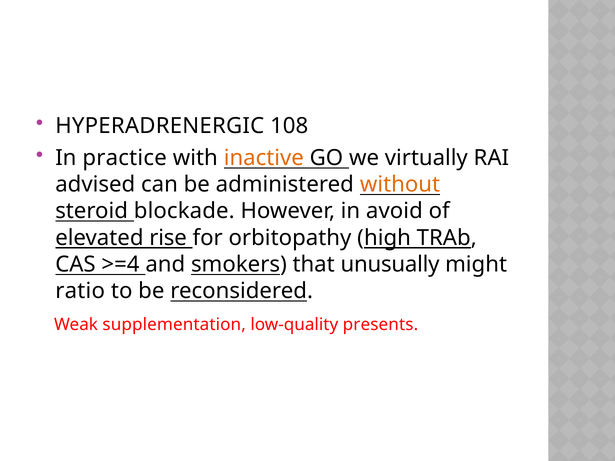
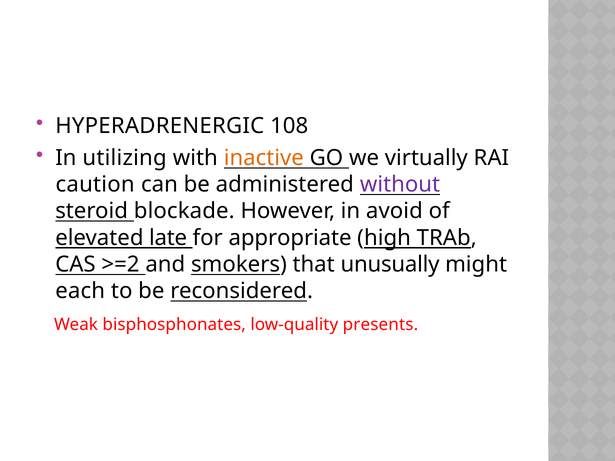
practice: practice -> utilizing (125, 158)
advised: advised -> caution (95, 185)
without colour: orange -> purple (400, 185)
rise: rise -> late (168, 238)
orbitopathy: orbitopathy -> appropriate (290, 238)
>=4: >=4 -> >=2 (120, 264)
ratio: ratio -> each (80, 291)
supplementation: supplementation -> bisphosphonates (174, 325)
